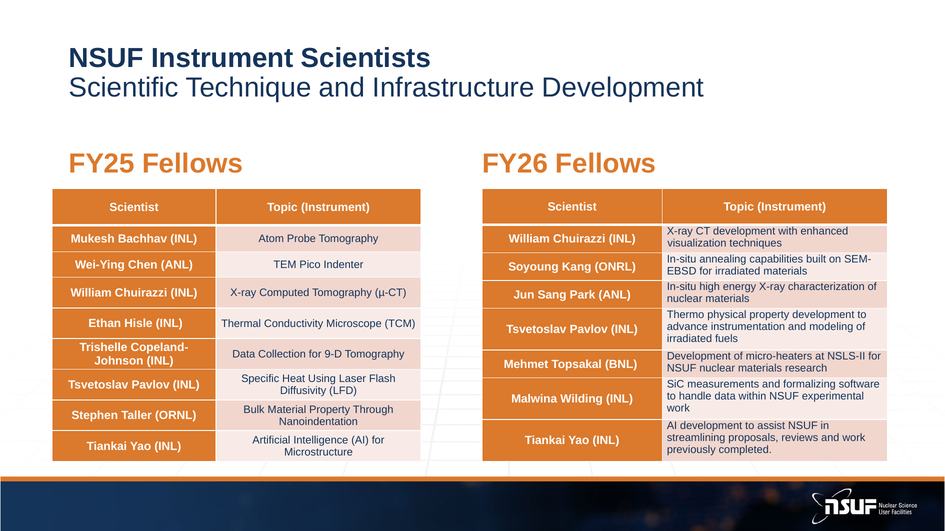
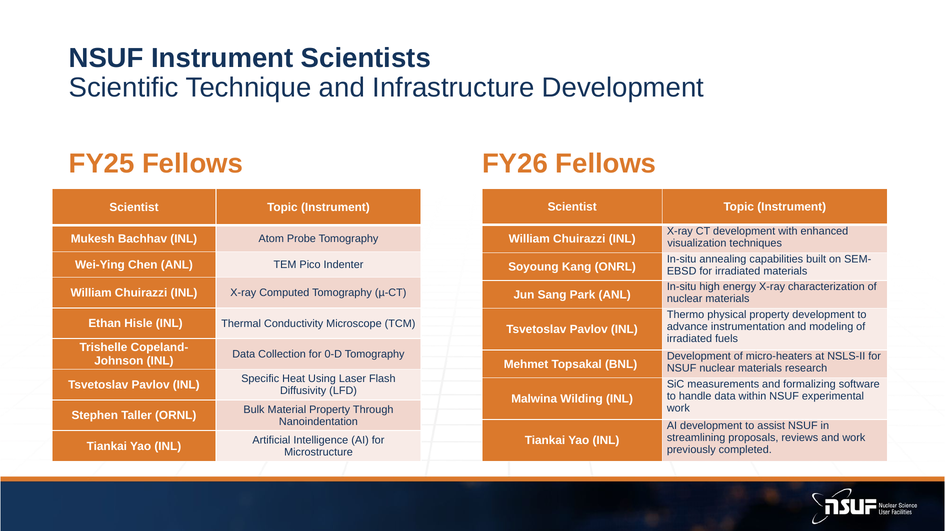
9-D: 9-D -> 0-D (333, 355)
